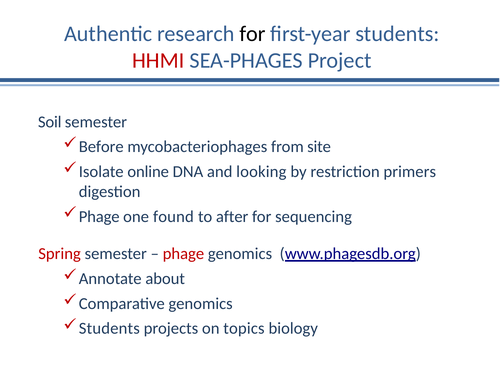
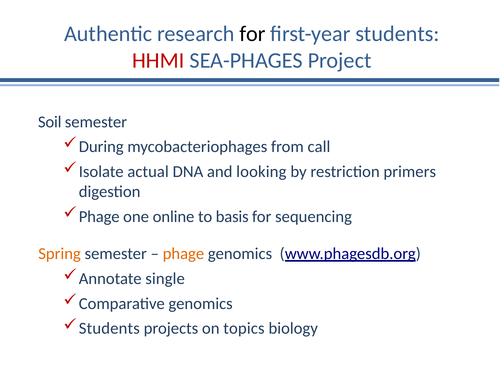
Before: Before -> During (101, 147)
site: site -> call (319, 147)
online: online -> actual (148, 172)
found: found -> online (174, 217)
after: after -> basis (232, 217)
Spring colour: red -> orange (60, 254)
phage colour: red -> orange (183, 254)
about: about -> single (165, 279)
